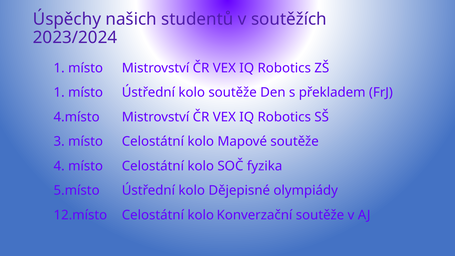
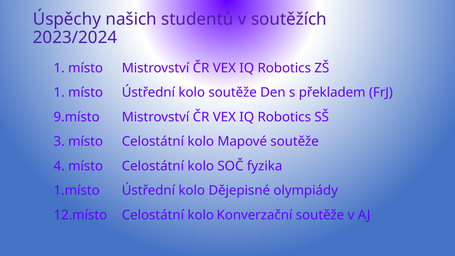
4.místo: 4.místo -> 9.místo (77, 117)
5.místo: 5.místo -> 1.místo (77, 190)
